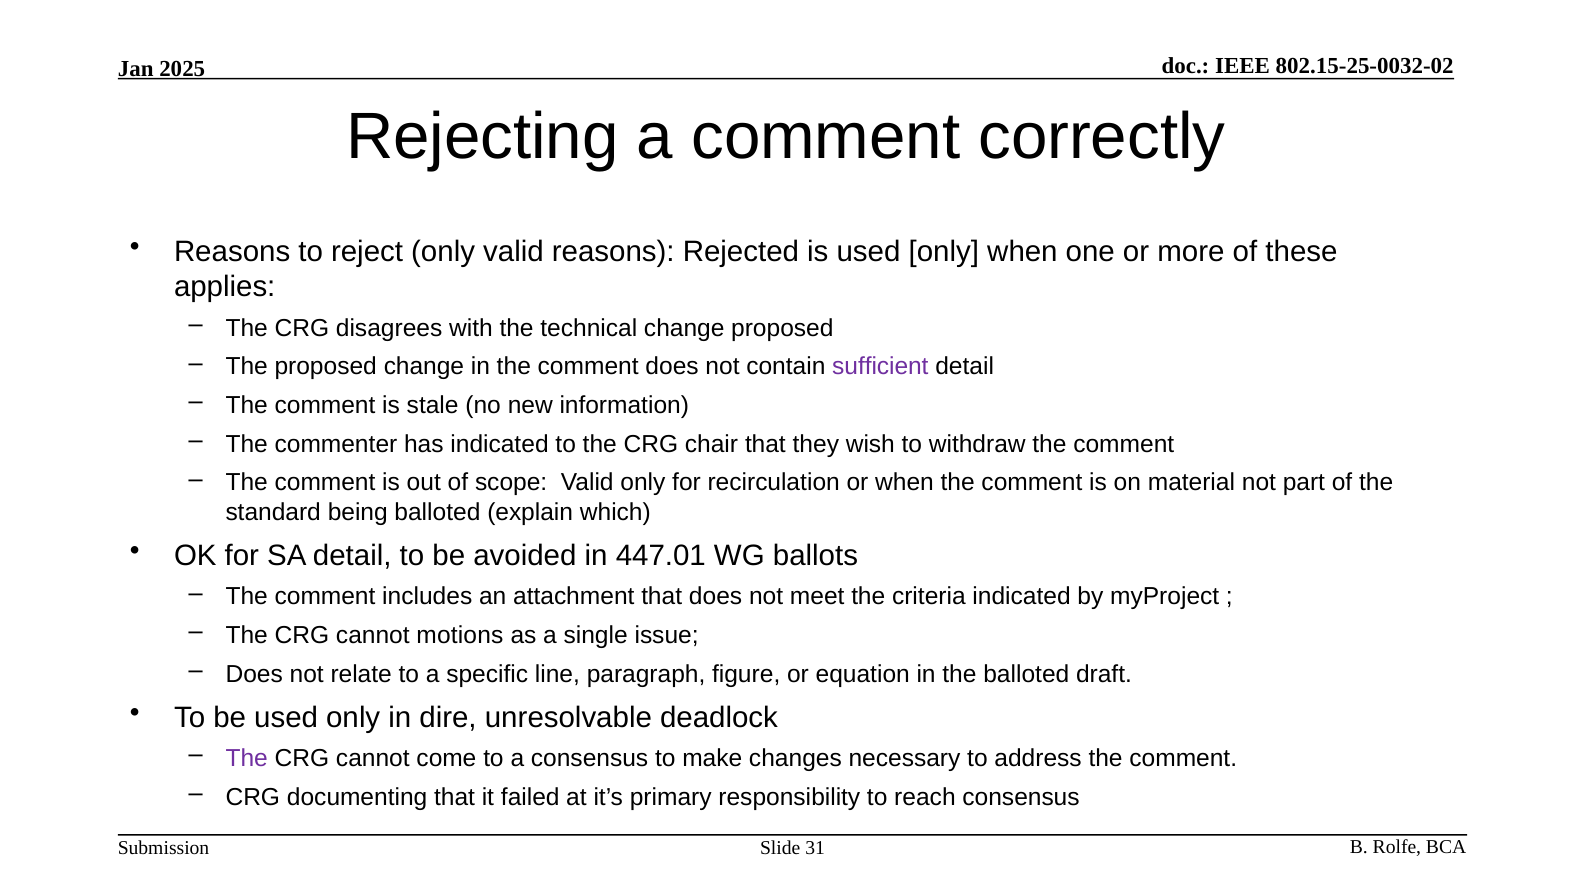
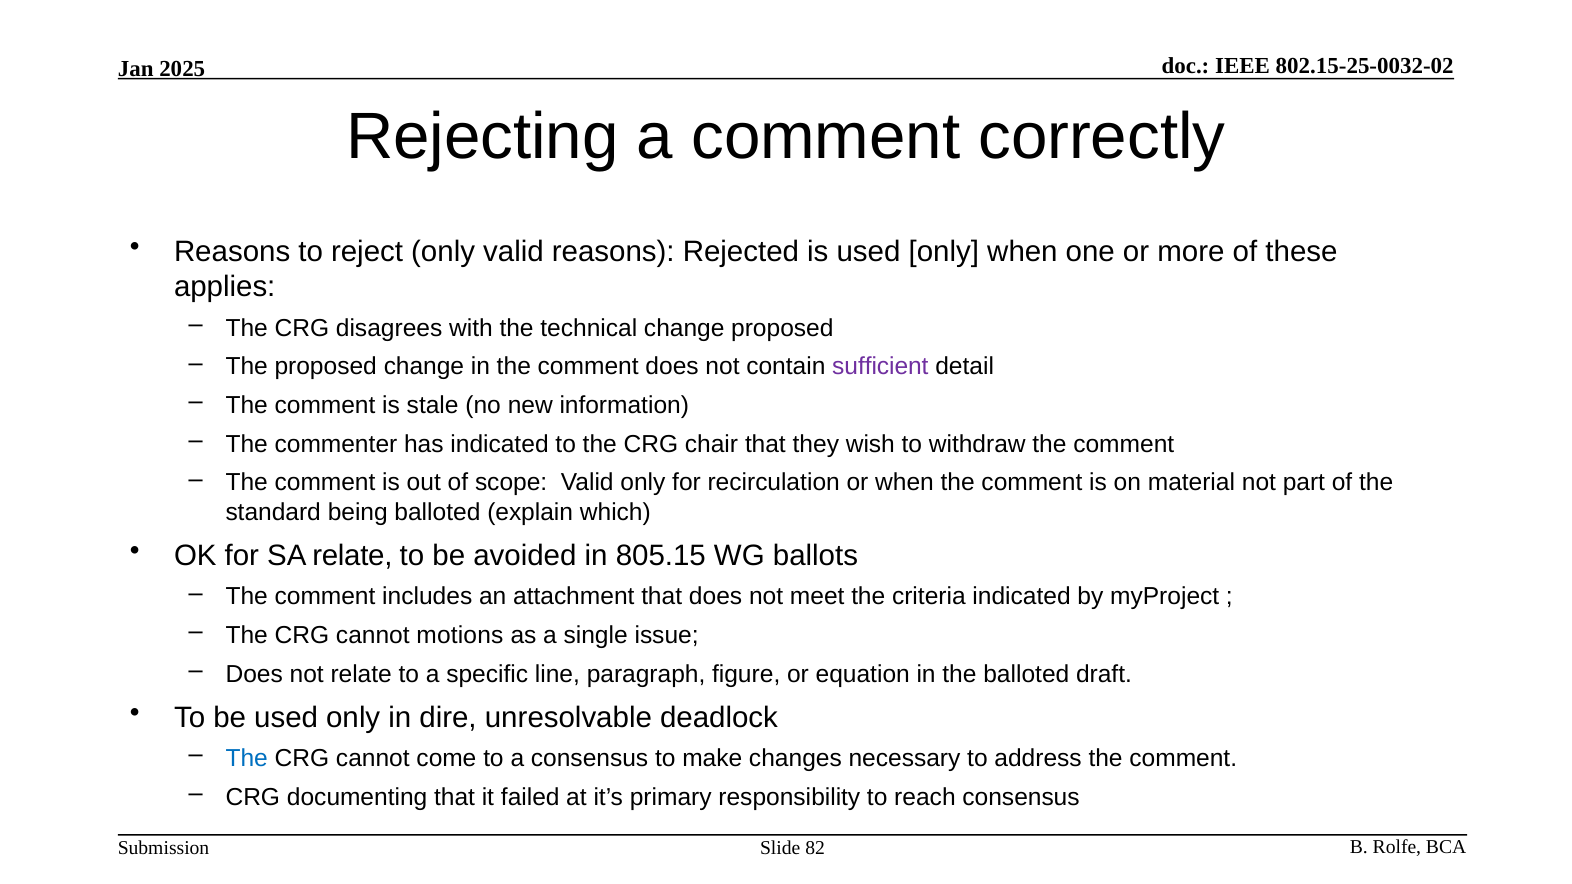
SA detail: detail -> relate (352, 556)
447.01: 447.01 -> 805.15 (661, 556)
The colour: purple -> blue (247, 759)
31: 31 -> 82 (815, 848)
